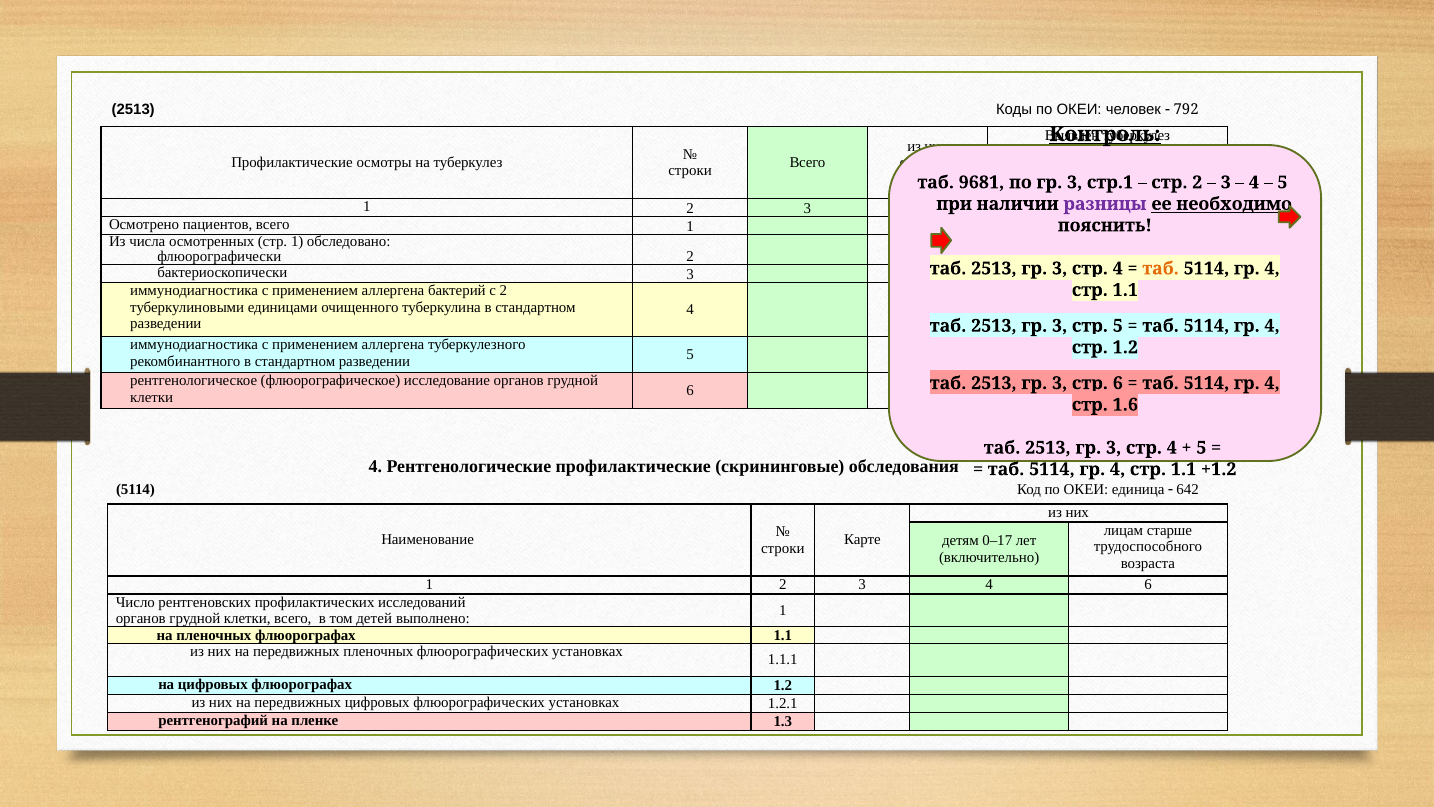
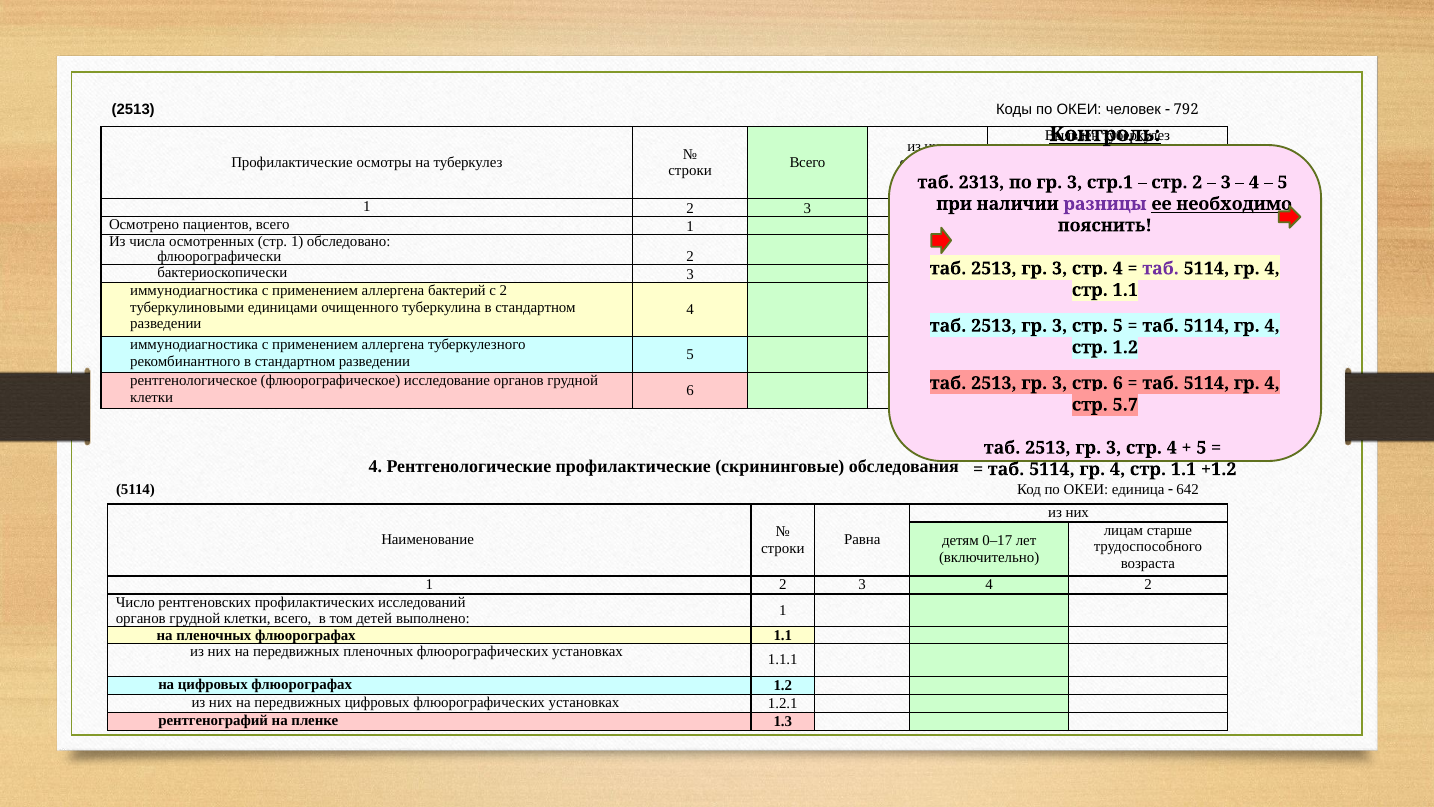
9681: 9681 -> 2313 (981, 182)
таб colour: orange -> purple (1161, 268)
1.6: 1.6 -> 5.7 (1125, 405)
Карте: Карте -> Равна (862, 540)
4 6: 6 -> 2 (1148, 584)
